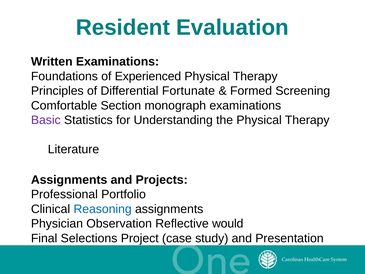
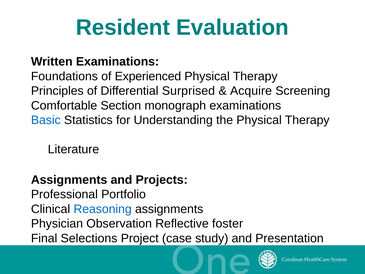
Fortunate: Fortunate -> Surprised (188, 91)
Formed: Formed -> Acquire (251, 91)
Basic colour: purple -> blue (46, 120)
would: would -> foster (228, 223)
